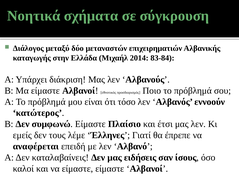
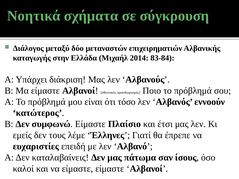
αναφέρεται: αναφέρεται -> ευχαριστίες (36, 147)
ειδήσεις: ειδήσεις -> πάτωμα (140, 158)
